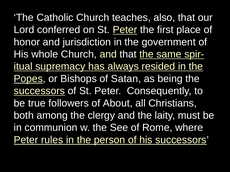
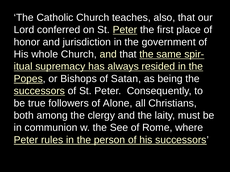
About: About -> Alone (118, 103)
